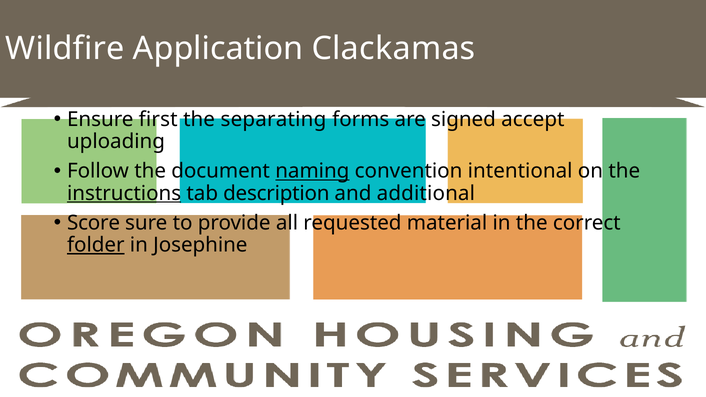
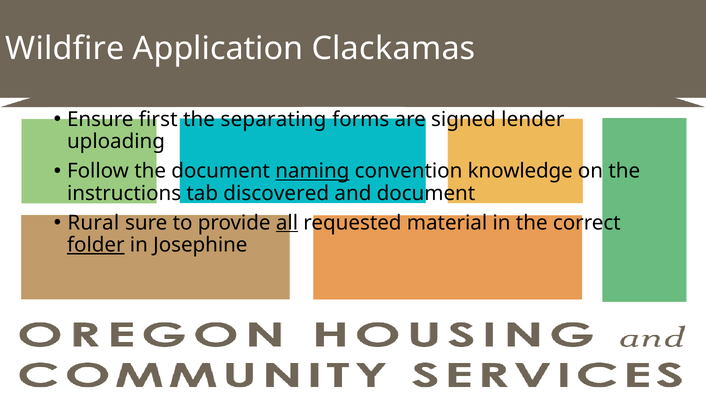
accept: accept -> lender (533, 119)
intentional: intentional -> knowledge (520, 171)
instructions underline: present -> none (124, 193)
description: description -> discovered (276, 193)
and additional: additional -> document (426, 193)
Score: Score -> Rural (93, 223)
all underline: none -> present (287, 223)
